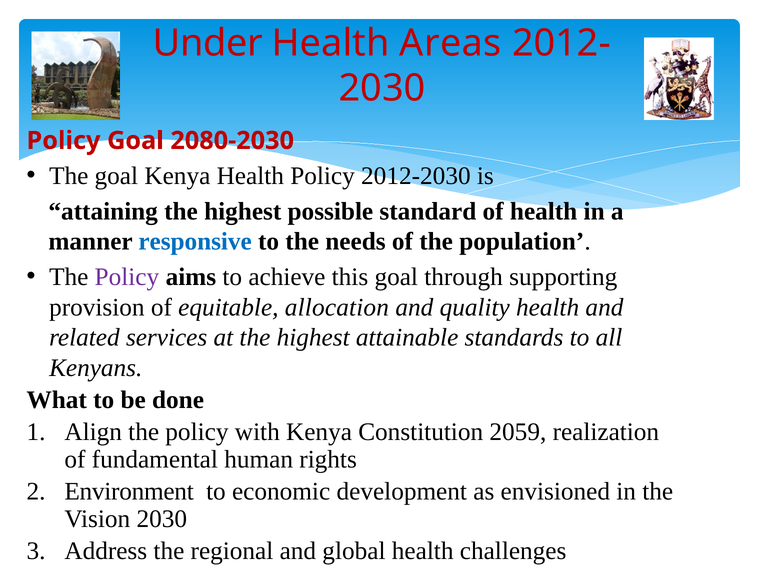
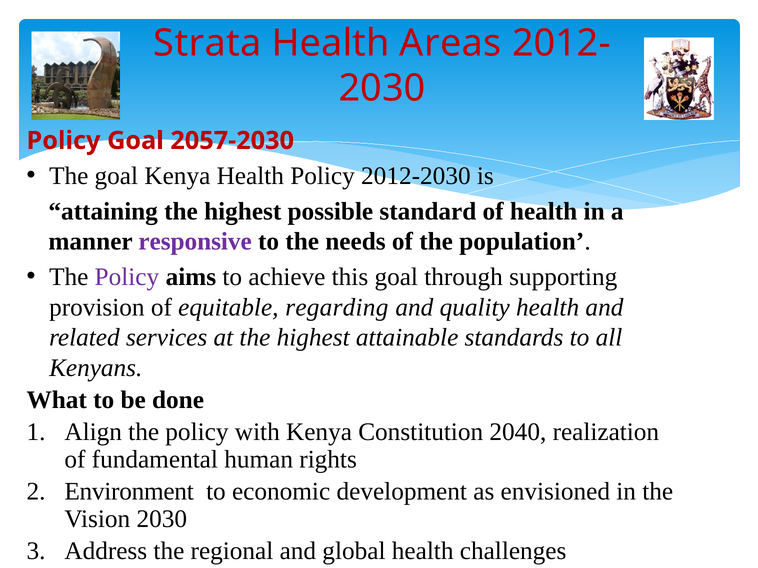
Under: Under -> Strata (207, 43)
2080-2030: 2080-2030 -> 2057-2030 (232, 141)
responsive colour: blue -> purple (195, 242)
allocation: allocation -> regarding (337, 307)
2059: 2059 -> 2040 (518, 432)
